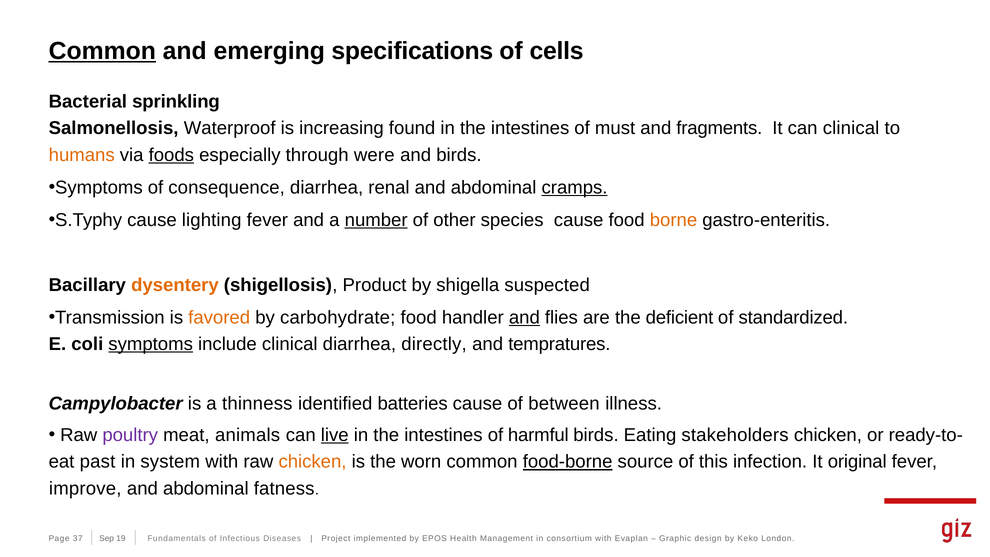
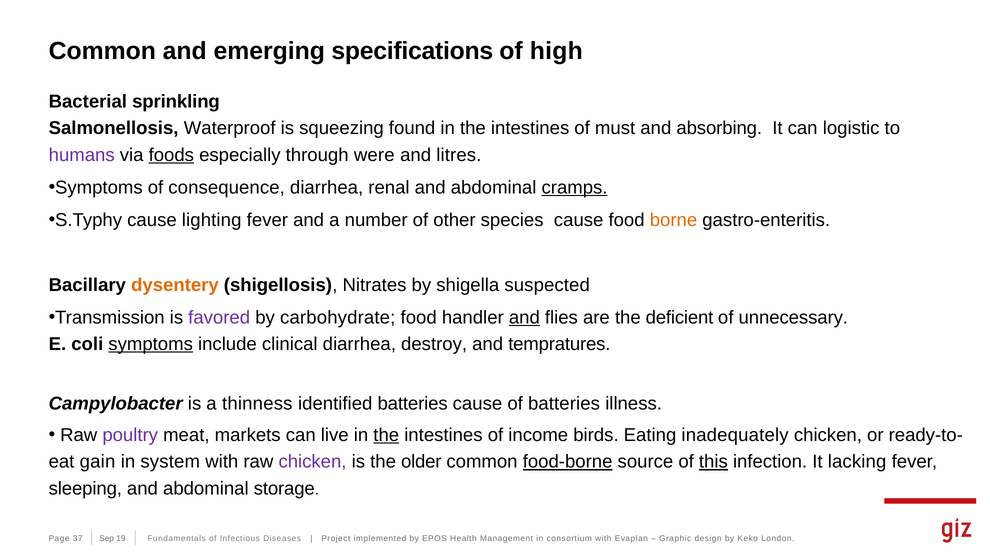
Common underline: present -> none (102, 51)
cells: cells -> high (556, 51)
increasing: increasing -> squeezing (341, 128)
fragments: fragments -> absorbing (719, 128)
can clinical: clinical -> logistic (851, 128)
humans colour: orange -> purple (82, 155)
and birds: birds -> litres (459, 155)
number underline: present -> none (376, 220)
Product: Product -> Nitrates (375, 285)
favored colour: orange -> purple (219, 317)
standardized: standardized -> unnecessary (793, 317)
directly: directly -> destroy (434, 344)
of between: between -> batteries (564, 403)
animals: animals -> markets (248, 435)
live underline: present -> none (335, 435)
the underline: none -> present (386, 435)
harmful: harmful -> income (538, 435)
stakeholders: stakeholders -> inadequately (735, 435)
past: past -> gain (98, 462)
chicken colour: orange -> purple (313, 462)
worn: worn -> older (421, 462)
this underline: none -> present (713, 462)
original: original -> lacking (857, 462)
improve: improve -> sleeping (85, 488)
fatness: fatness -> storage (284, 488)
